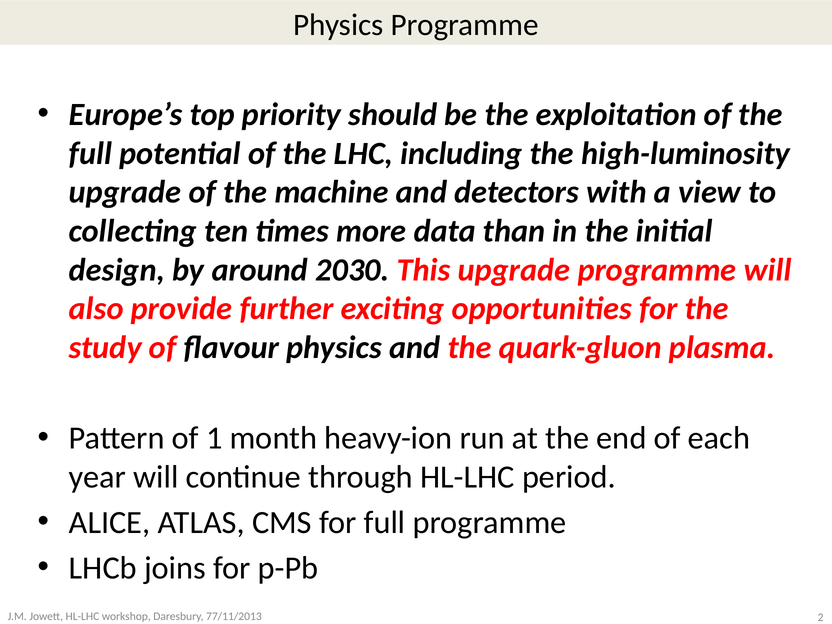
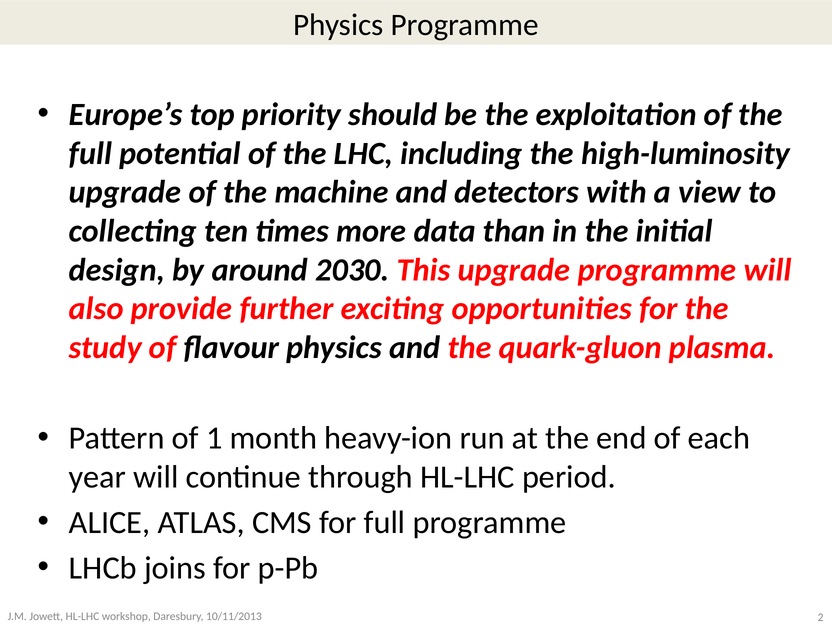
77/11/2013: 77/11/2013 -> 10/11/2013 (234, 616)
